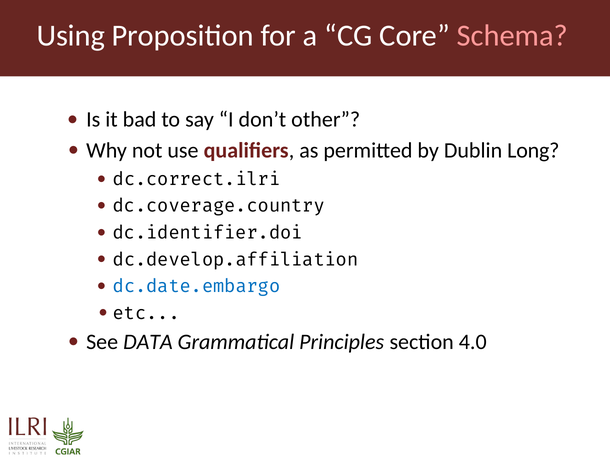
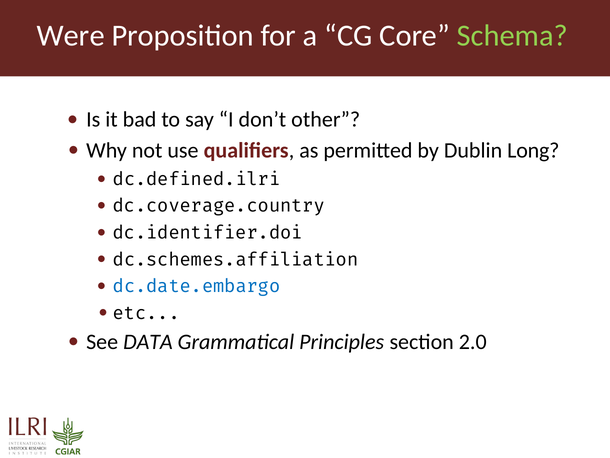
Using: Using -> Were (71, 36)
Schema colour: pink -> light green (512, 36)
dc.correct.ilri: dc.correct.ilri -> dc.defined.ilri (197, 179)
dc.develop.affiliation: dc.develop.affiliation -> dc.schemes.affiliation (236, 259)
4.0: 4.0 -> 2.0 (473, 342)
